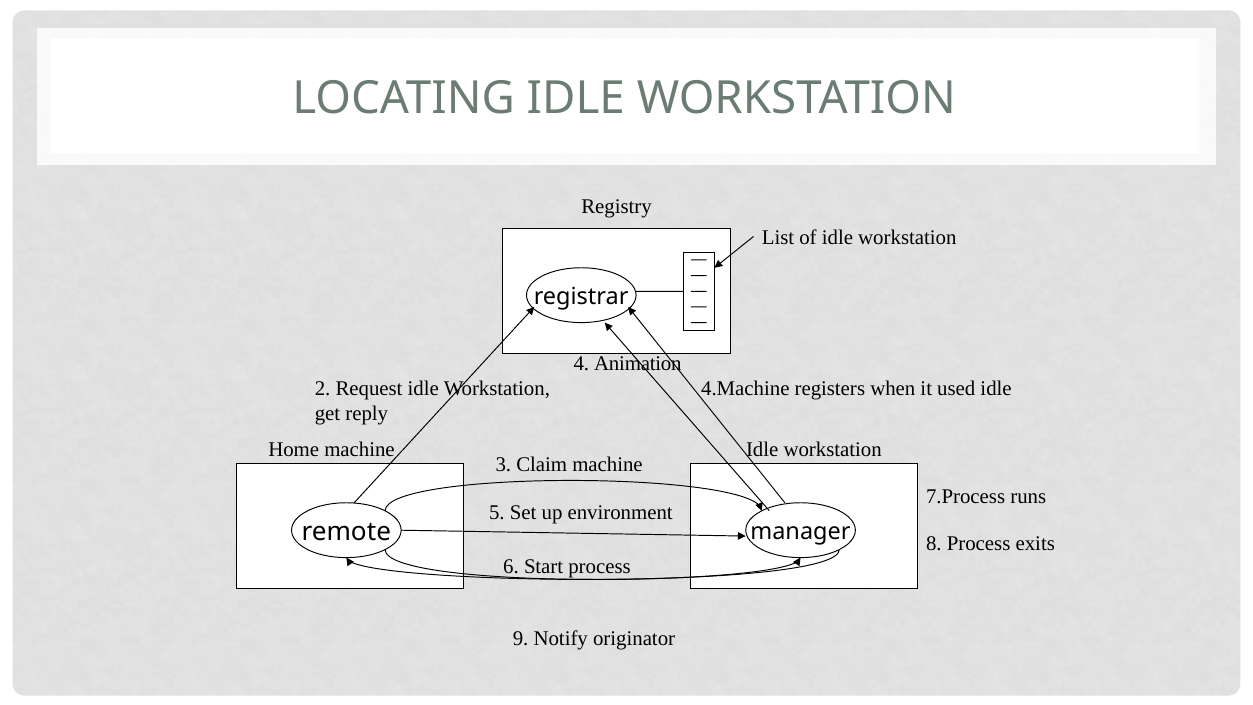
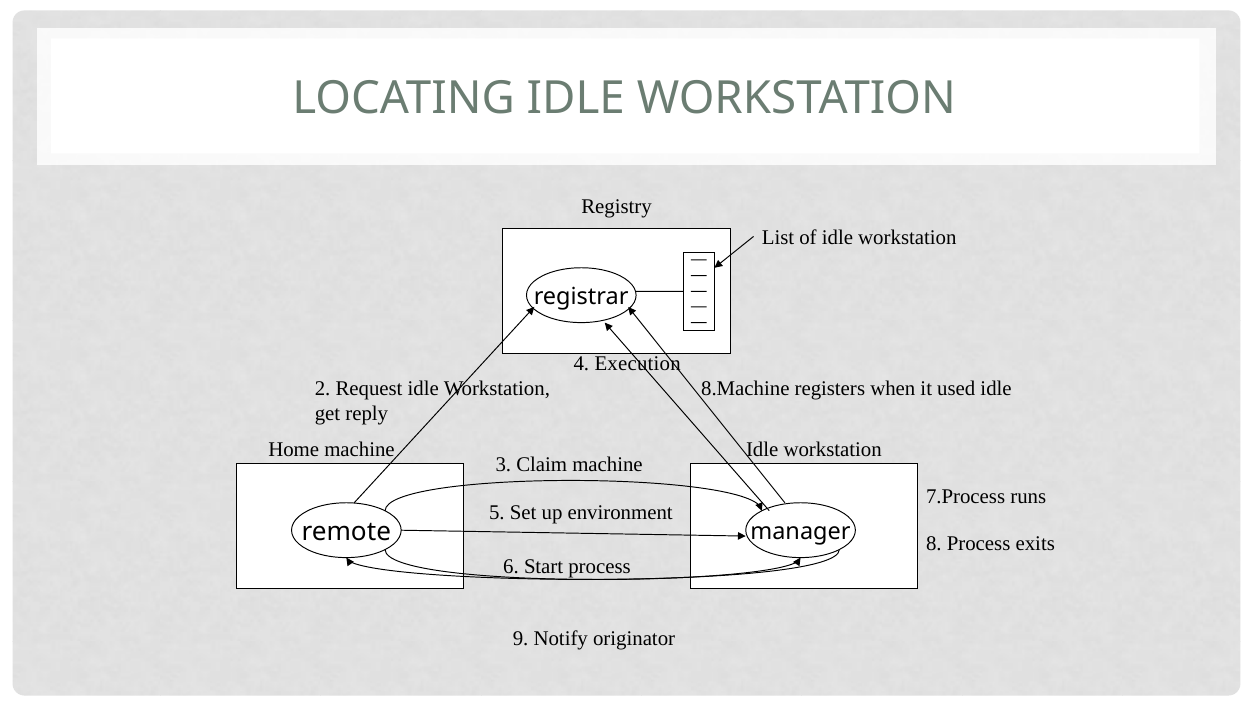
Animation: Animation -> Execution (638, 363)
4.Machine: 4.Machine -> 8.Machine (745, 388)
